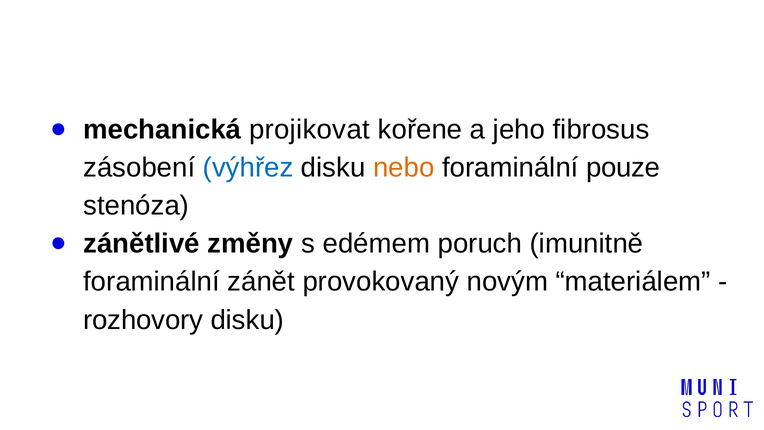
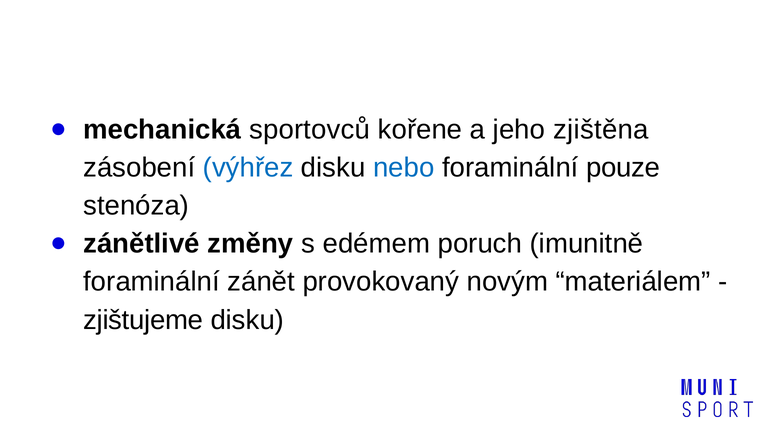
projikovat: projikovat -> sportovců (310, 129)
fibrosus: fibrosus -> zjištěna (601, 129)
nebo colour: orange -> blue (404, 168)
rozhovory: rozhovory -> zjištujeme (143, 320)
